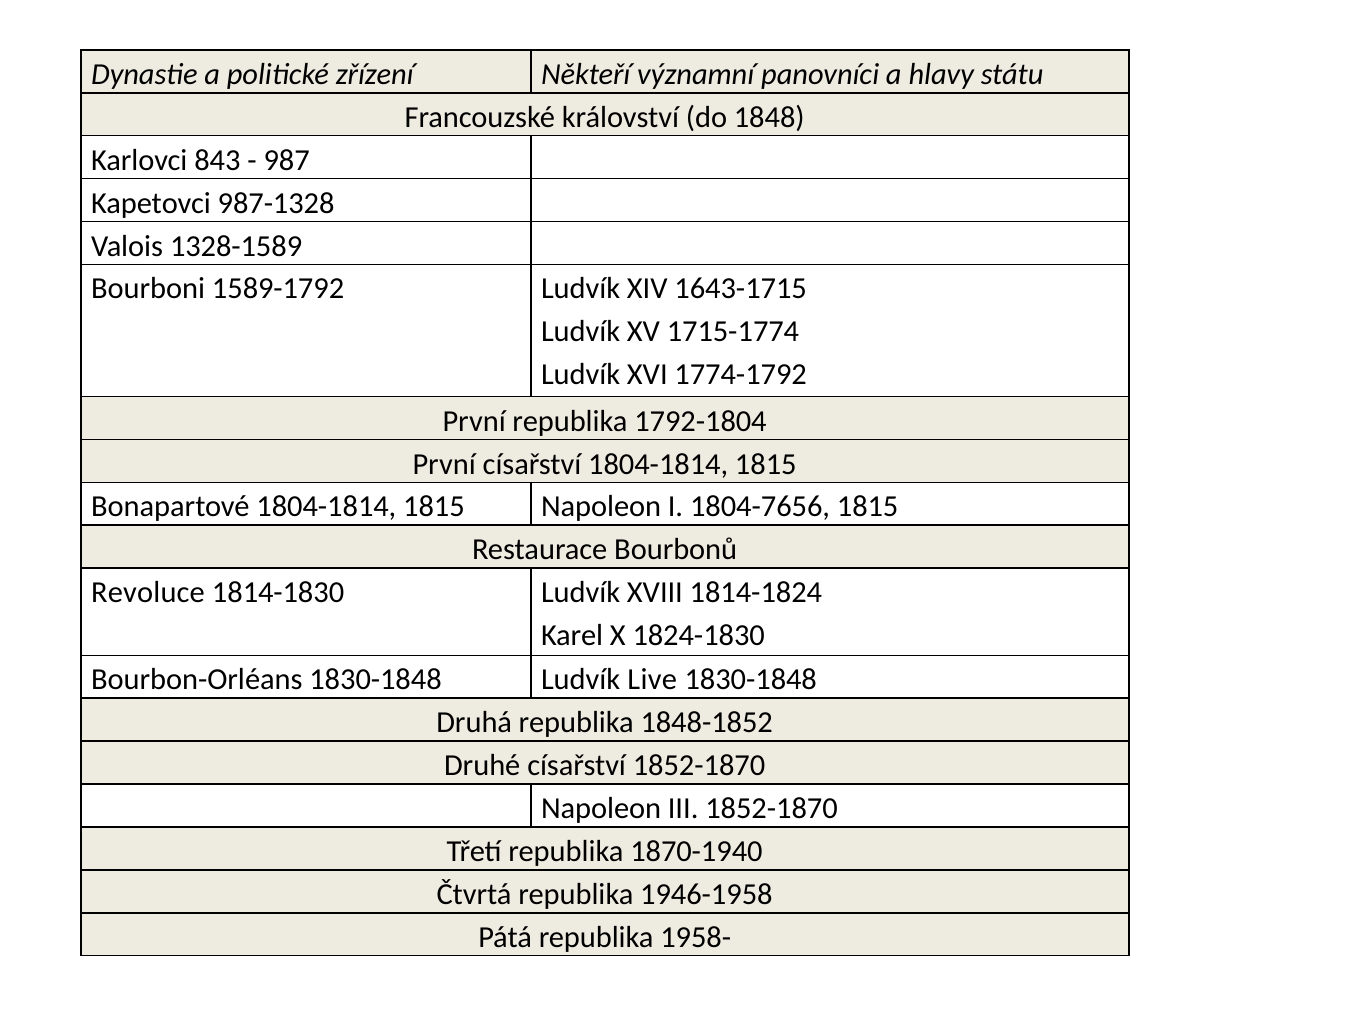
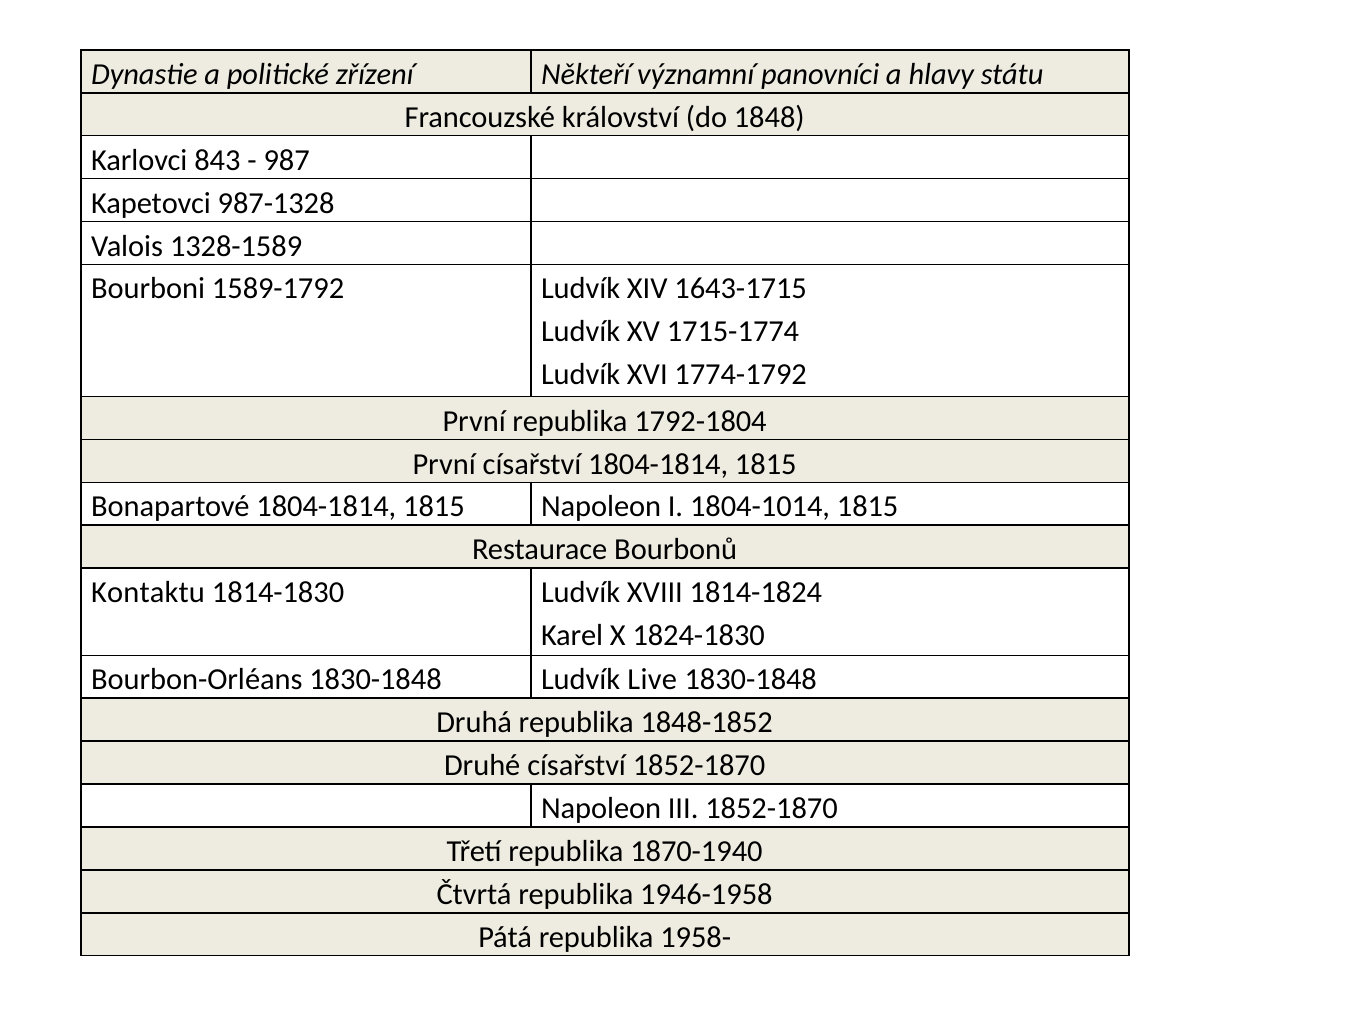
1804-7656: 1804-7656 -> 1804-1014 (760, 507)
Revoluce: Revoluce -> Kontaktu (148, 593)
